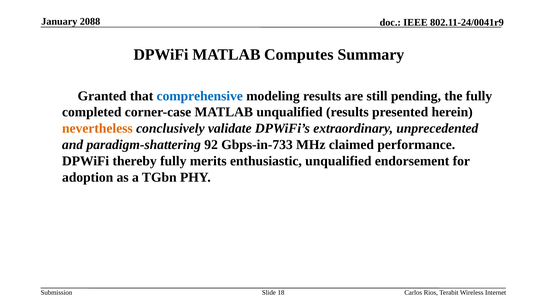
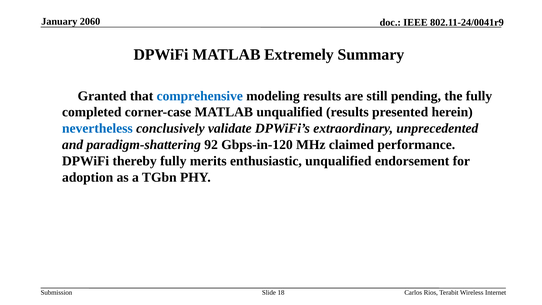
2088: 2088 -> 2060 (90, 22)
Computes: Computes -> Extremely (299, 55)
nevertheless colour: orange -> blue (97, 128)
Gbps-in-733: Gbps-in-733 -> Gbps-in-120 (257, 145)
